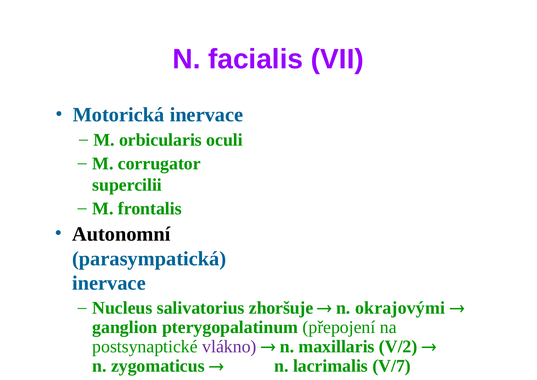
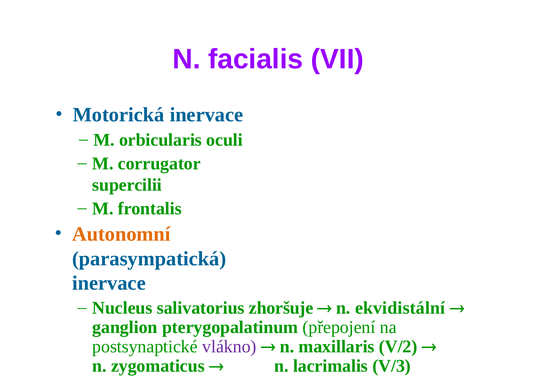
Autonomní colour: black -> orange (121, 234)
okrajovými: okrajovými -> ekvidistální (400, 308)
V/7: V/7 -> V/3 (392, 366)
